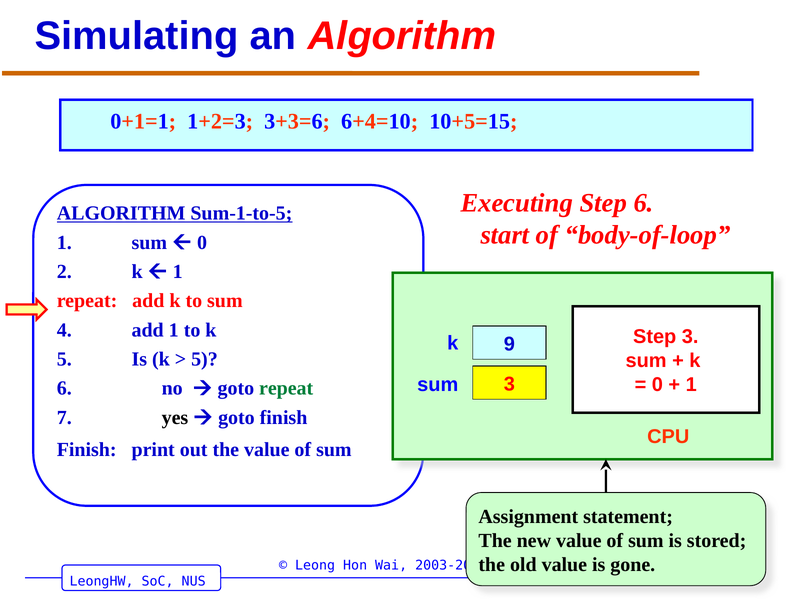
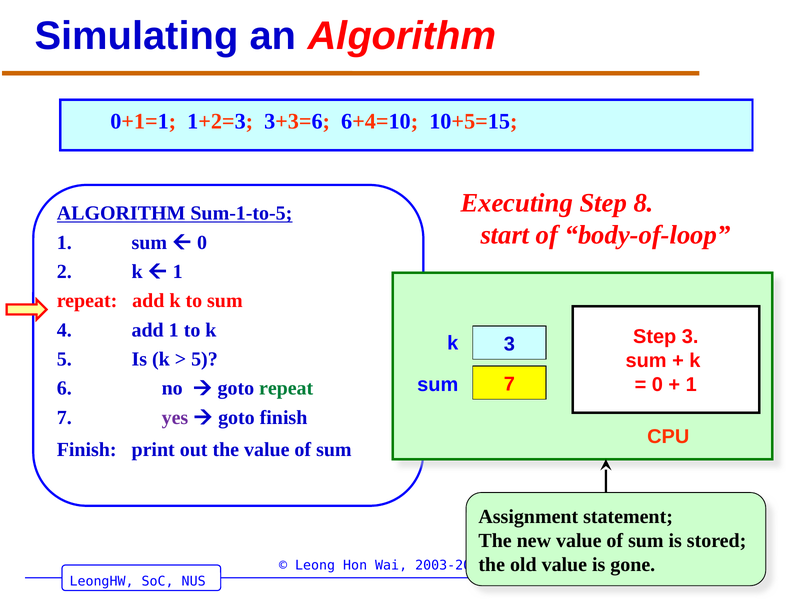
Step 6: 6 -> 8 (644, 203)
k 9: 9 -> 3 (509, 344)
sum 3: 3 -> 7 (509, 384)
yes colour: black -> purple (175, 418)
